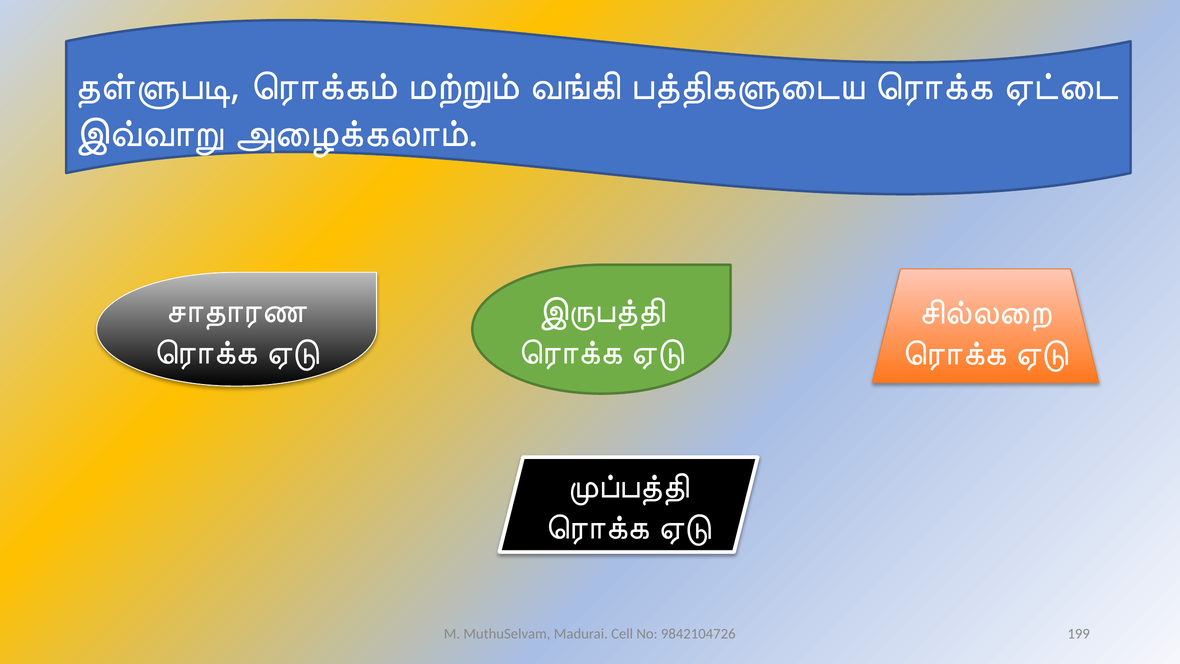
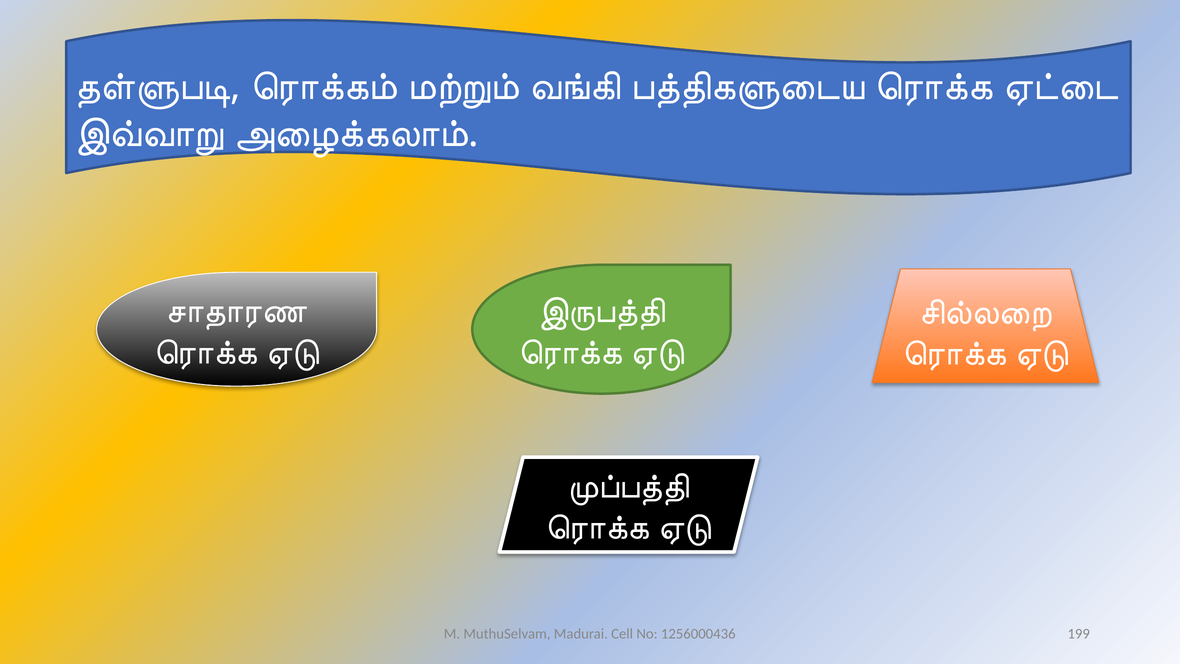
9842104726: 9842104726 -> 1256000436 (698, 634)
